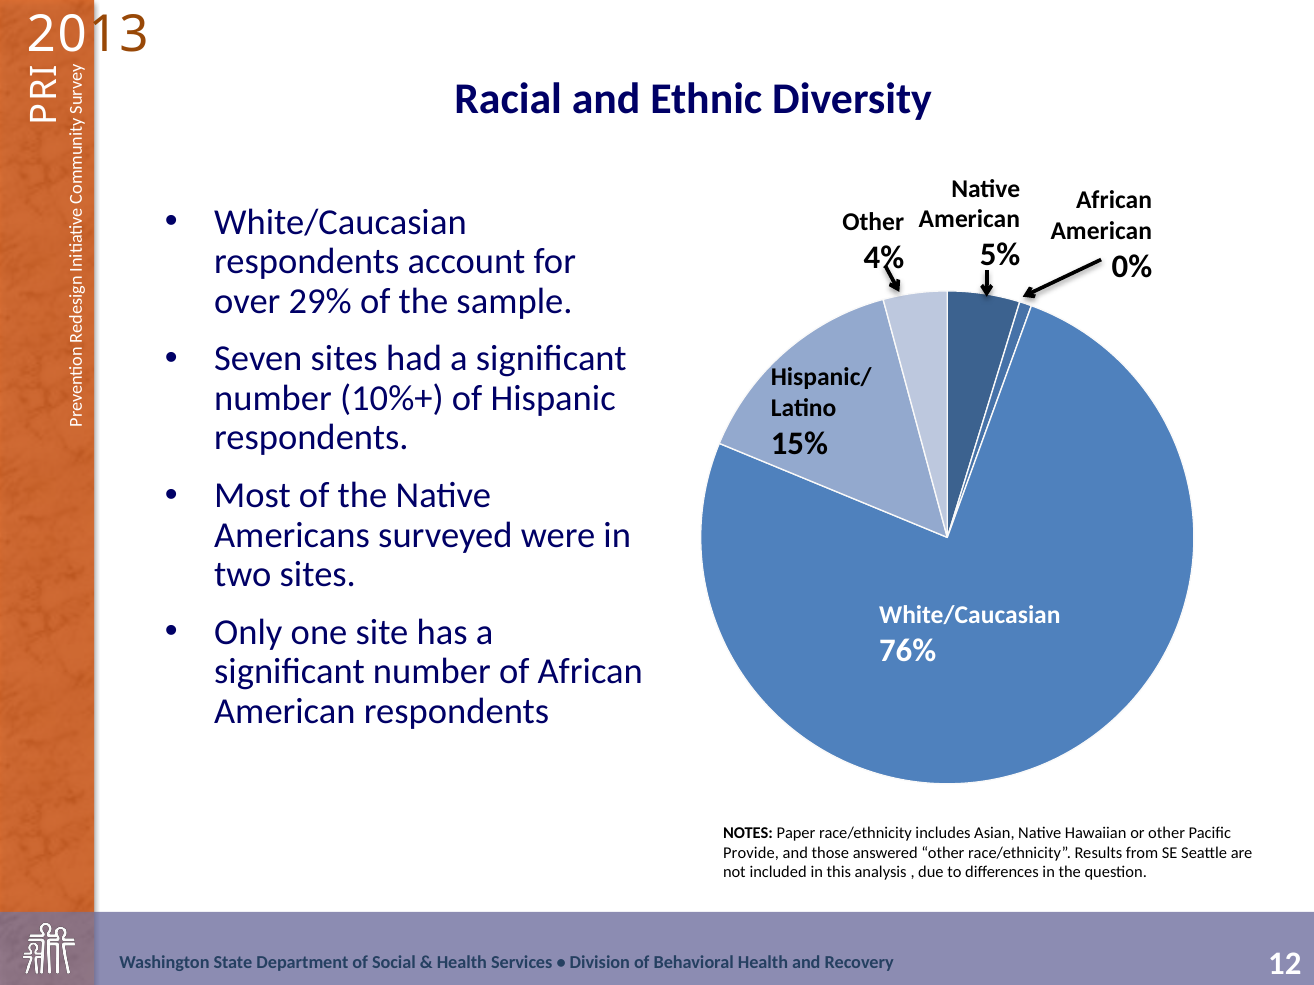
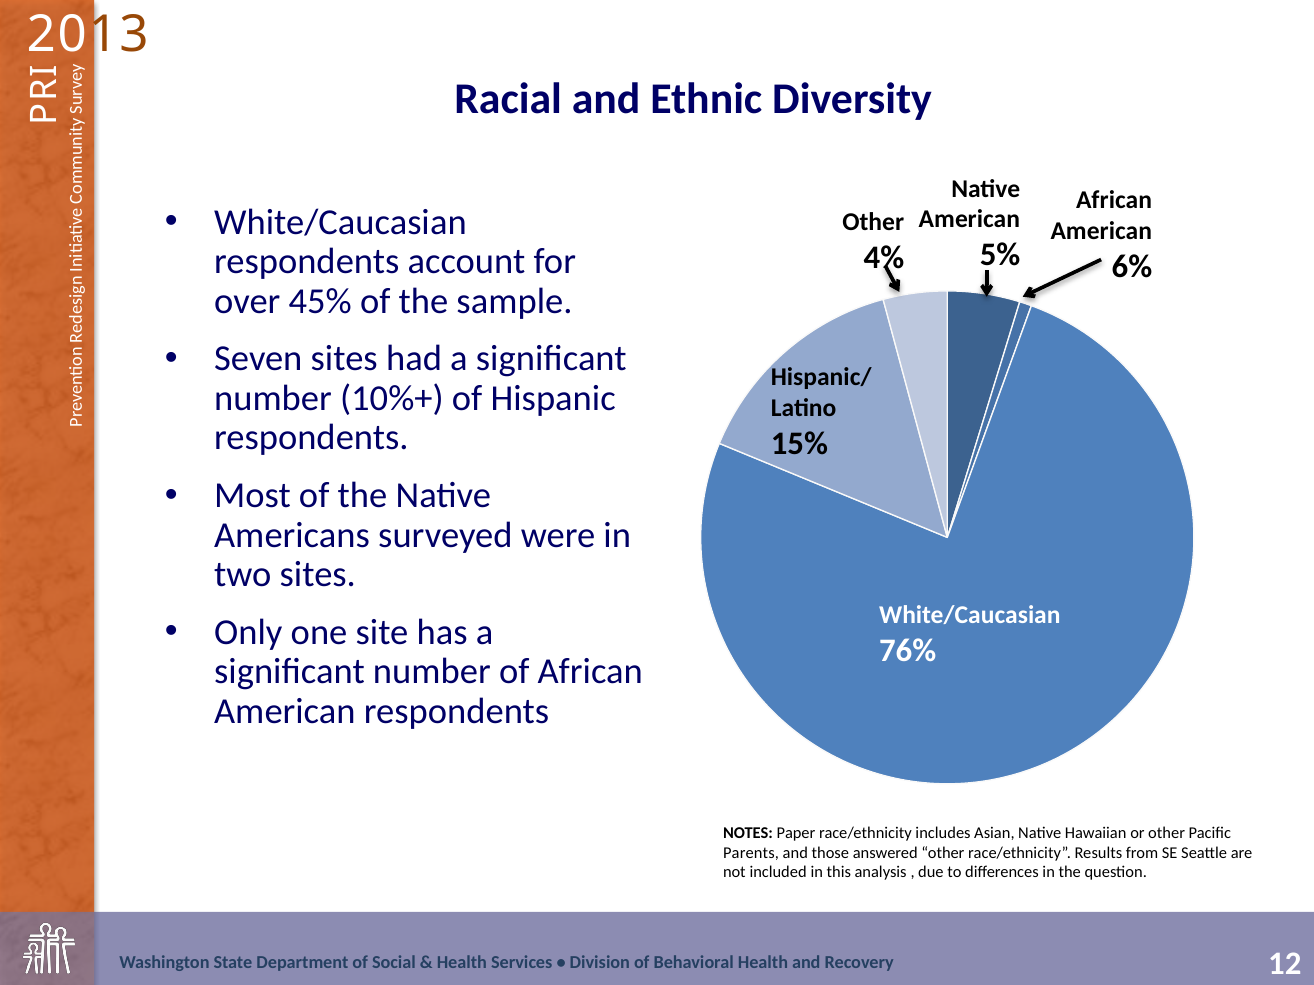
0%: 0% -> 6% (1132, 267)
29%: 29% -> 45% (320, 301)
Provide: Provide -> Parents (751, 853)
